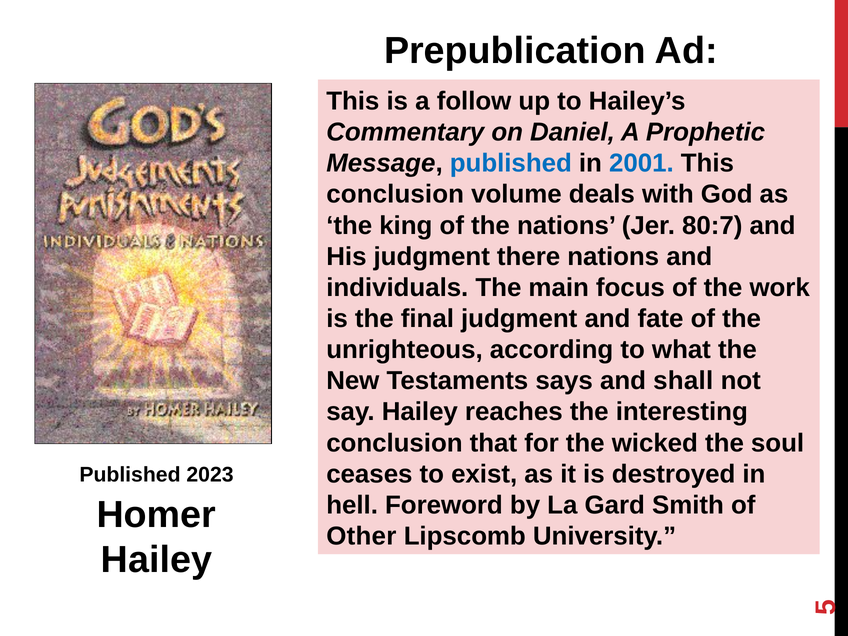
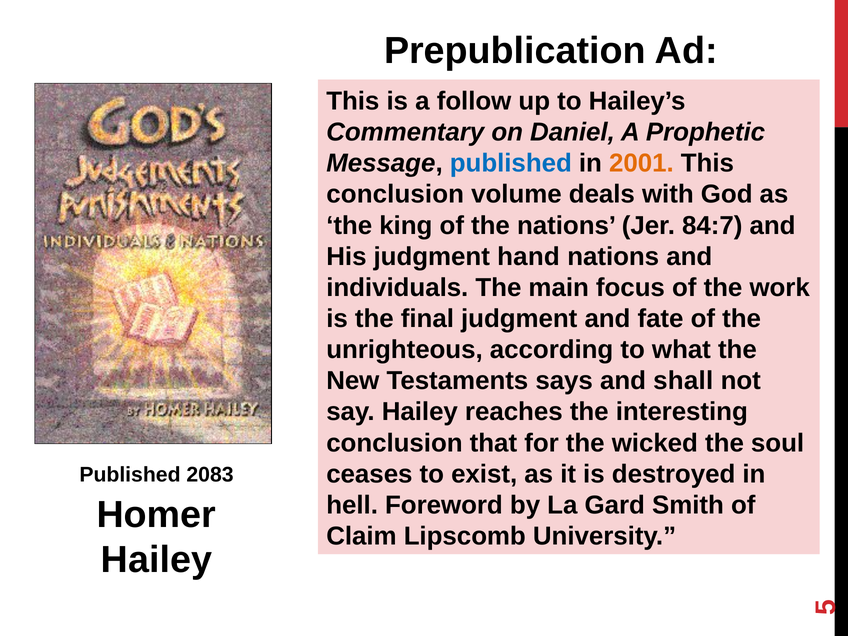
2001 colour: blue -> orange (641, 163)
80:7: 80:7 -> 84:7 (712, 225)
there: there -> hand (528, 257)
2023: 2023 -> 2083 (210, 475)
Other: Other -> Claim (361, 536)
